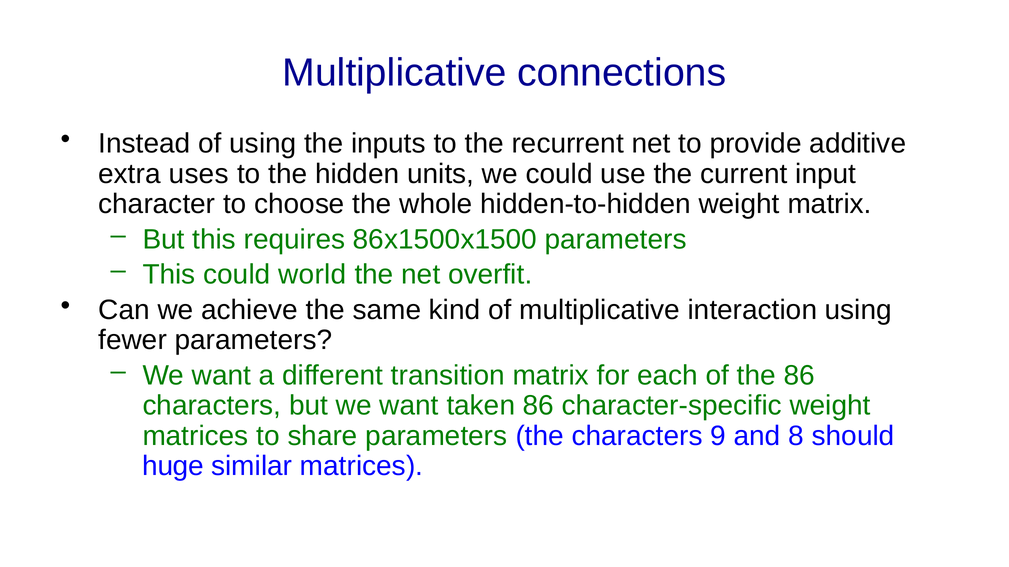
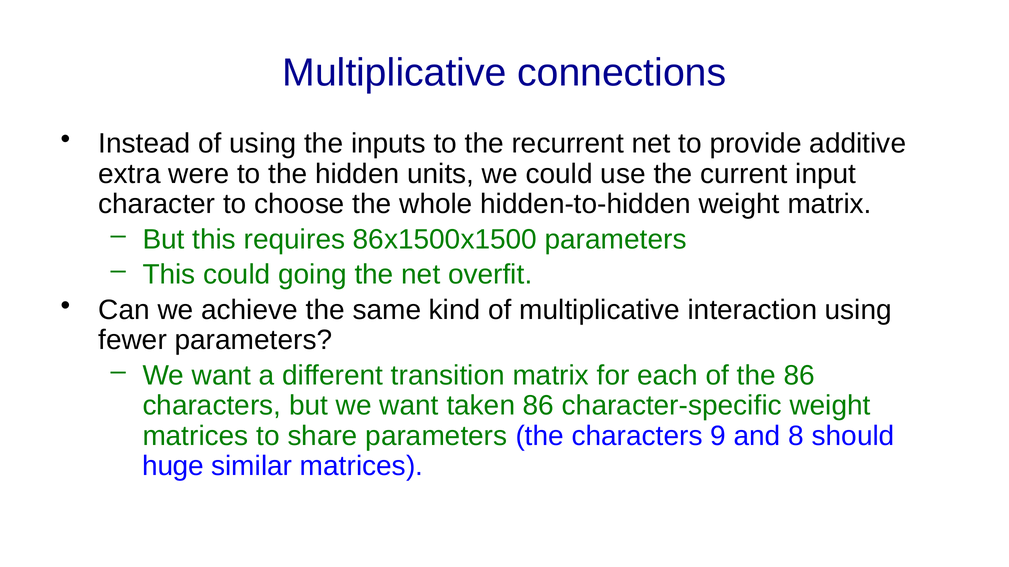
uses: uses -> were (199, 174)
world: world -> going (312, 275)
